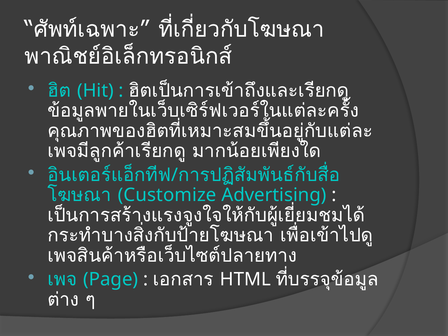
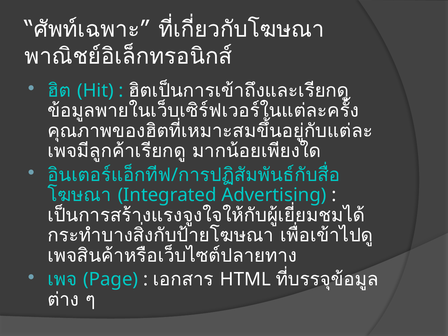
Customize: Customize -> Integrated (167, 195)
